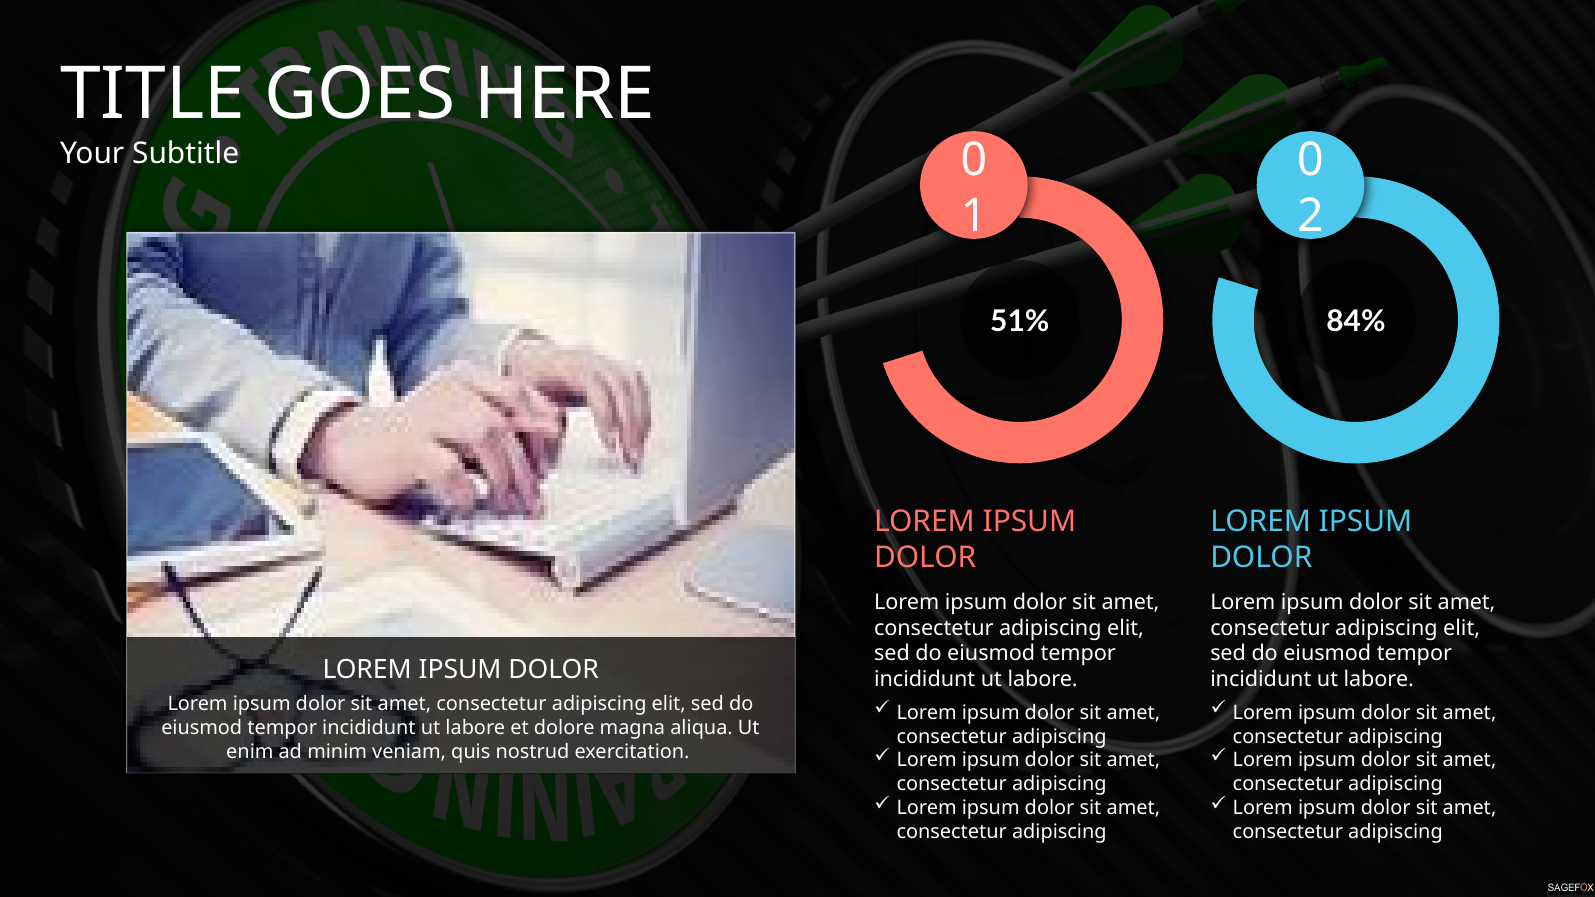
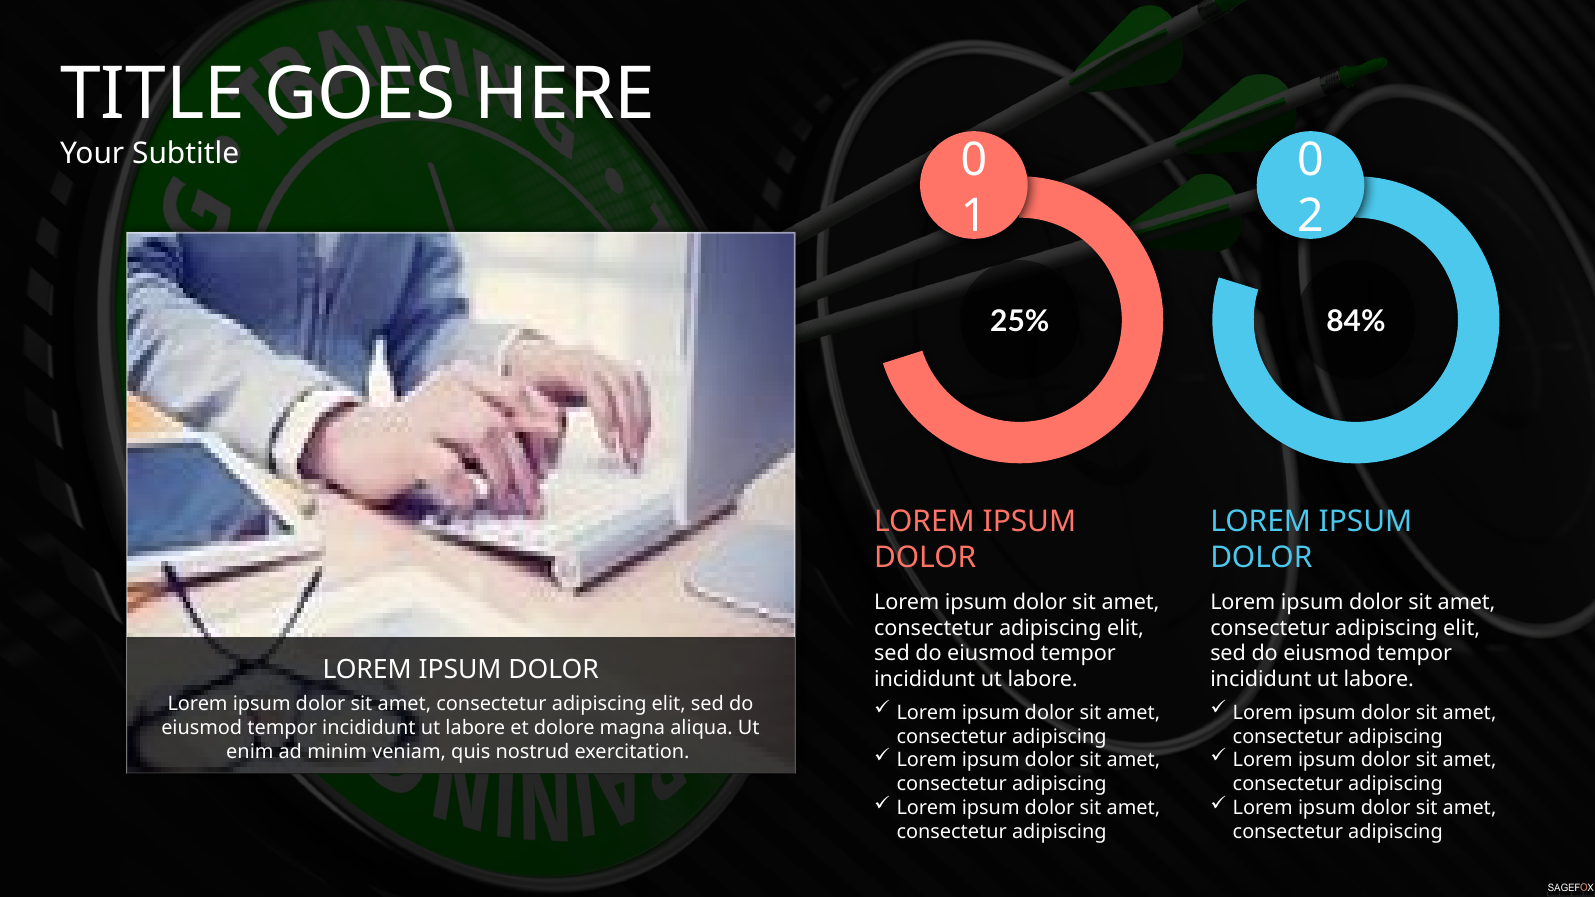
51%: 51% -> 25% (1020, 322)
